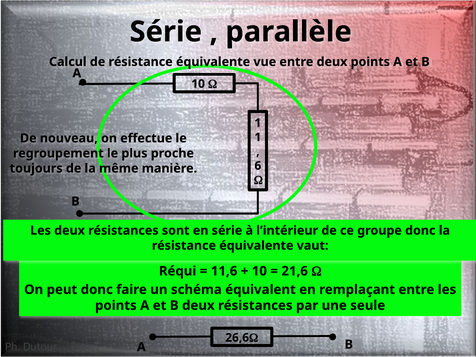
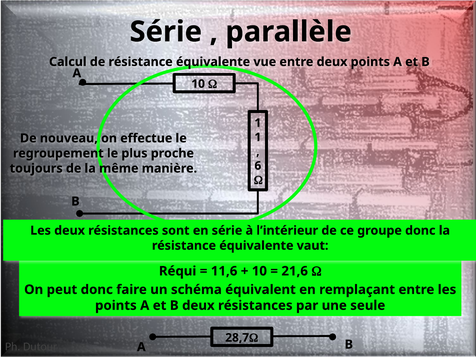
26,6: 26,6 -> 28,7 (237, 338)
